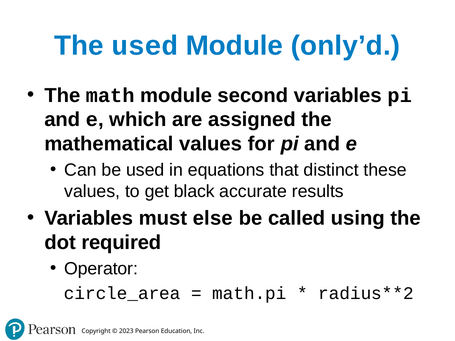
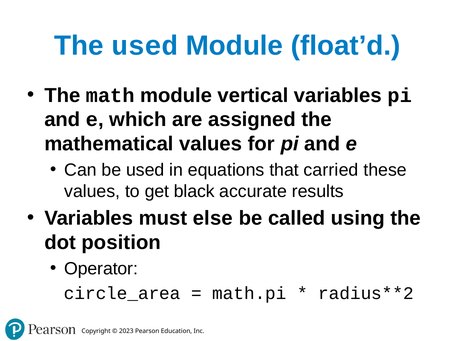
only’d: only’d -> float’d (346, 46)
second: second -> vertical (253, 95)
distinct: distinct -> carried (331, 170)
required: required -> position (121, 243)
